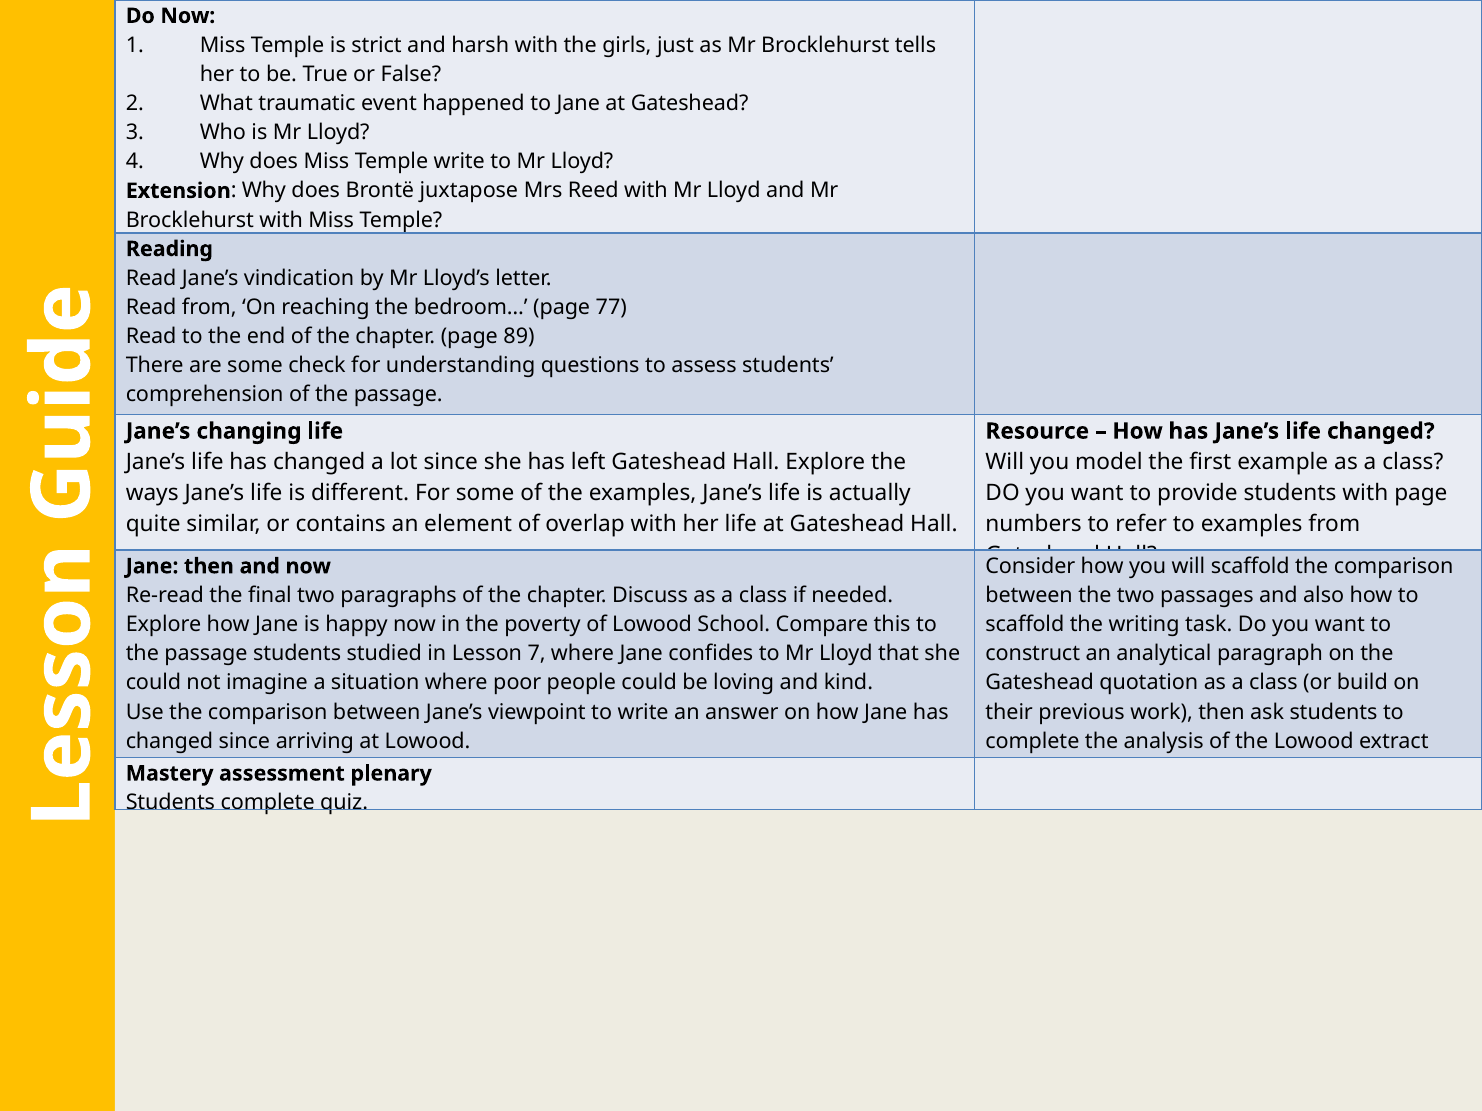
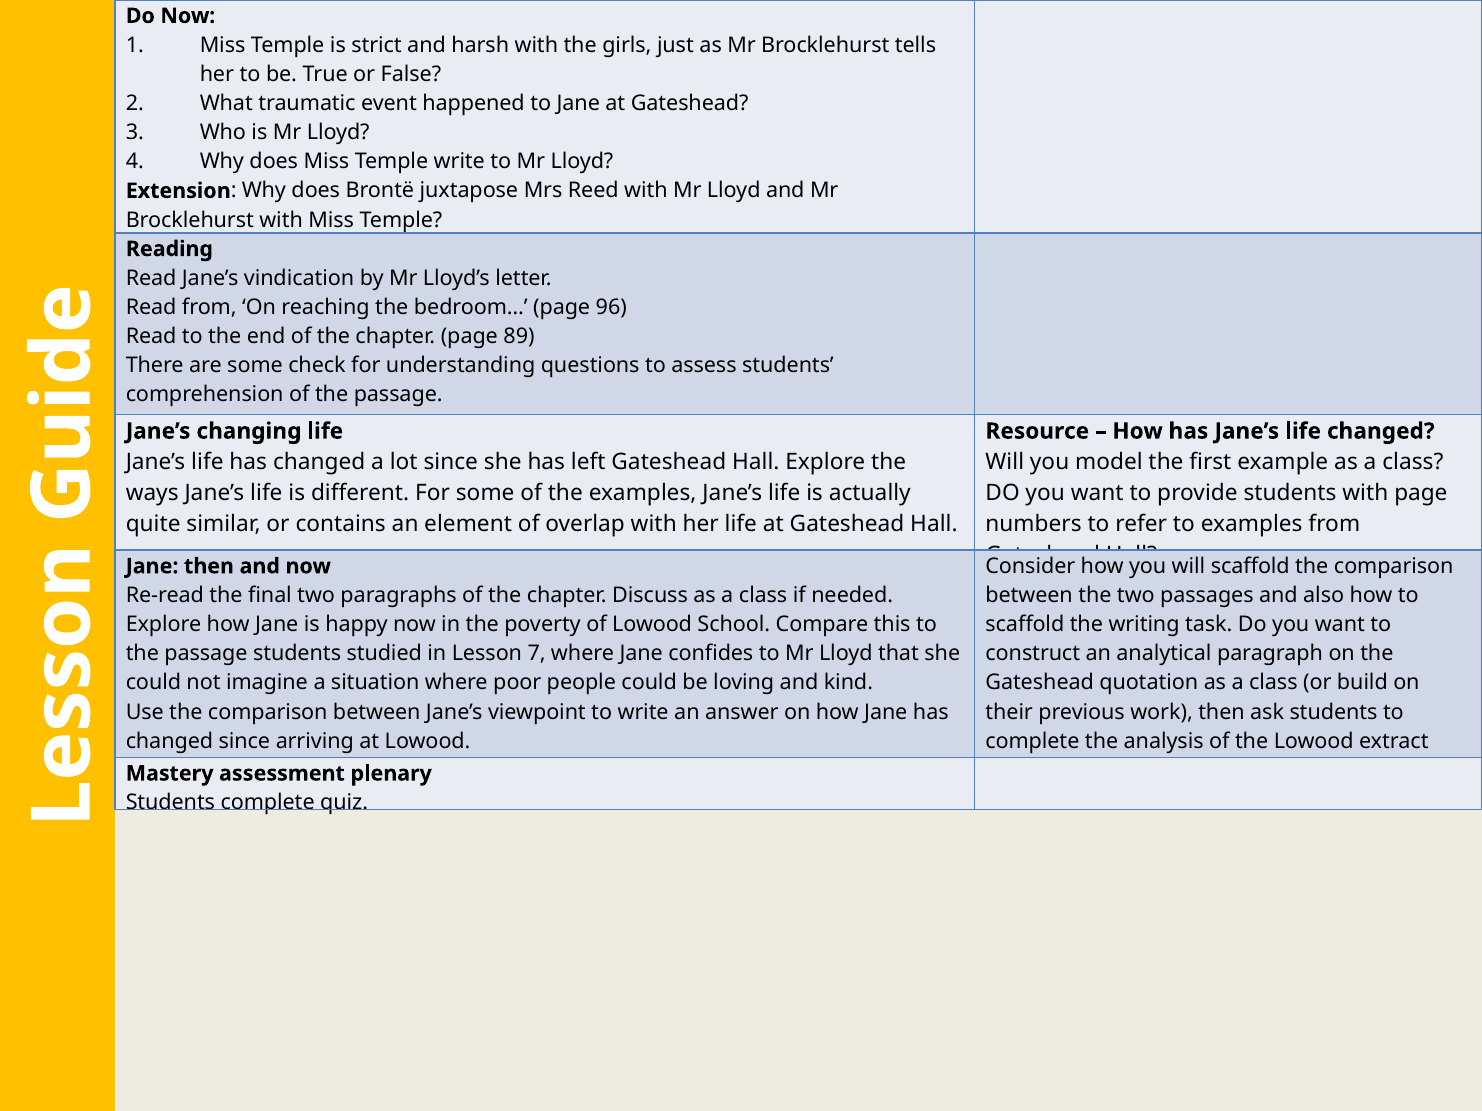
77: 77 -> 96 (611, 307)
